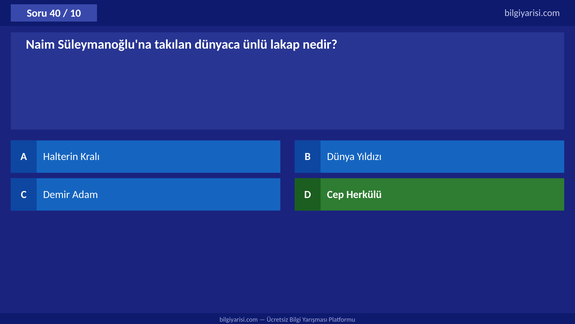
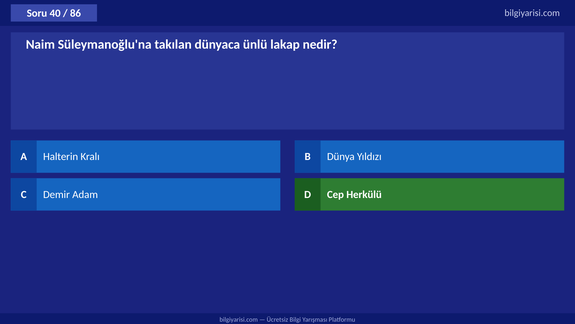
10: 10 -> 86 (75, 13)
